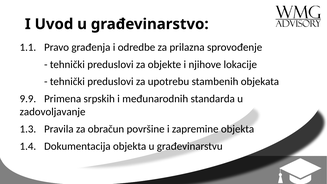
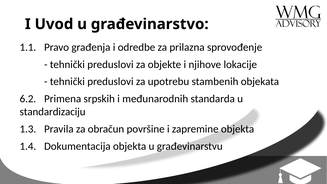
9.9: 9.9 -> 6.2 (28, 99)
zadovoljavanje: zadovoljavanje -> standardizaciju (53, 112)
